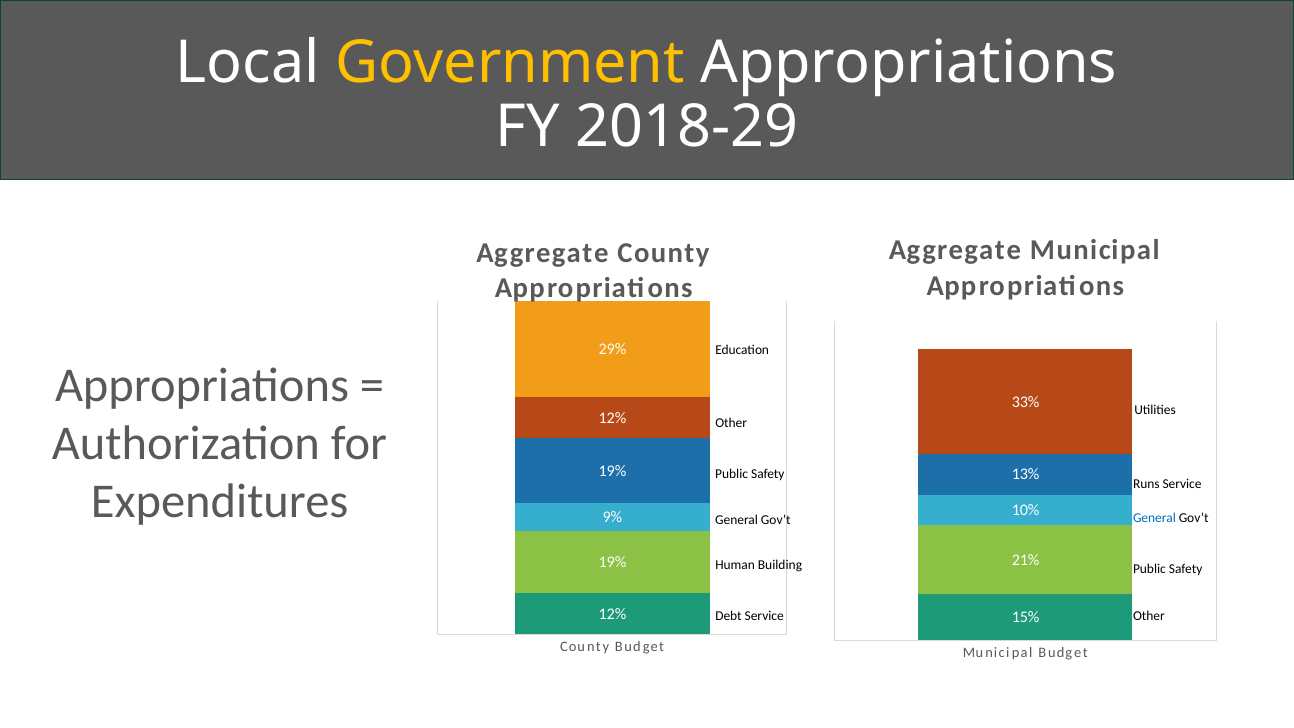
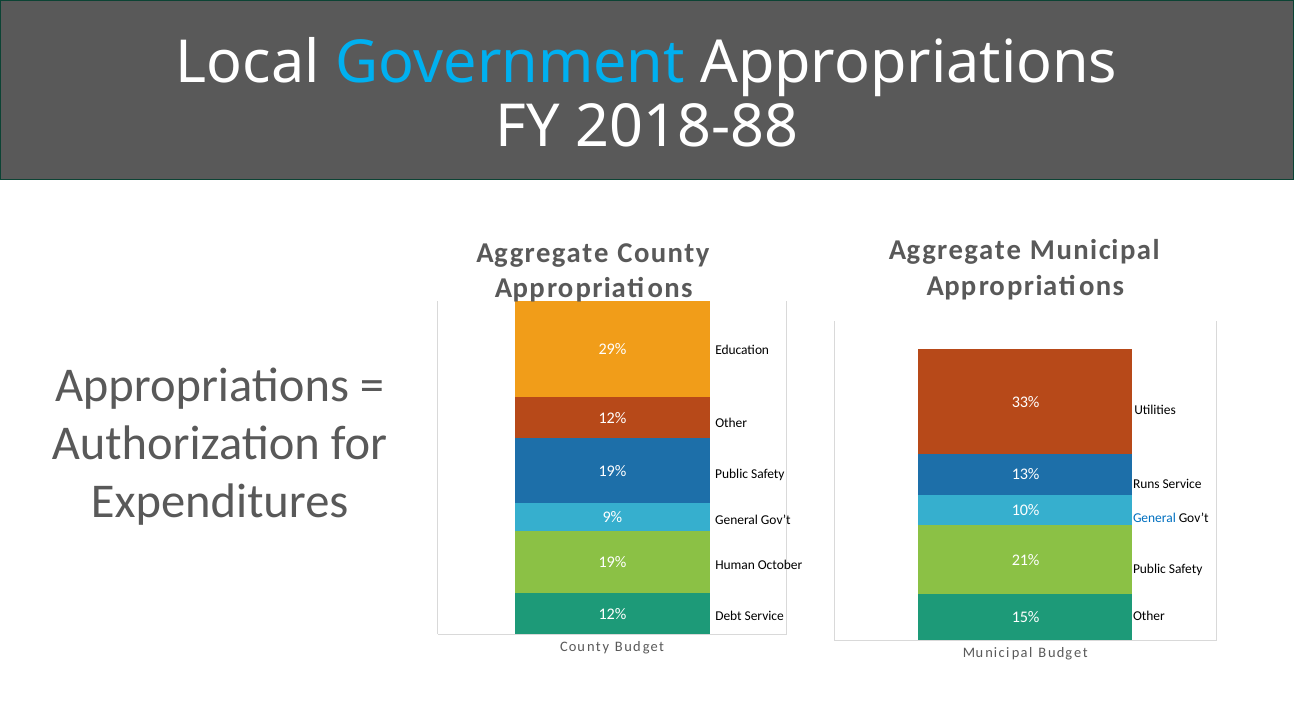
Government colour: yellow -> light blue (510, 63)
2018-29: 2018-29 -> 2018-88 (687, 127)
Building: Building -> October (780, 565)
